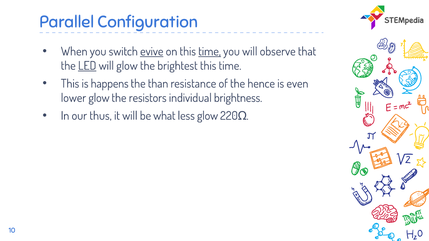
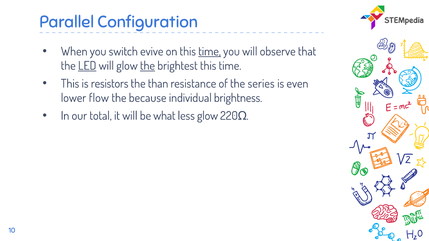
evive underline: present -> none (152, 52)
the underline: none -> present (147, 66)
happens: happens -> resistors (110, 84)
hence: hence -> series (261, 84)
lower glow: glow -> flow (99, 98)
resistors: resistors -> because (148, 98)
thus: thus -> total (101, 116)
